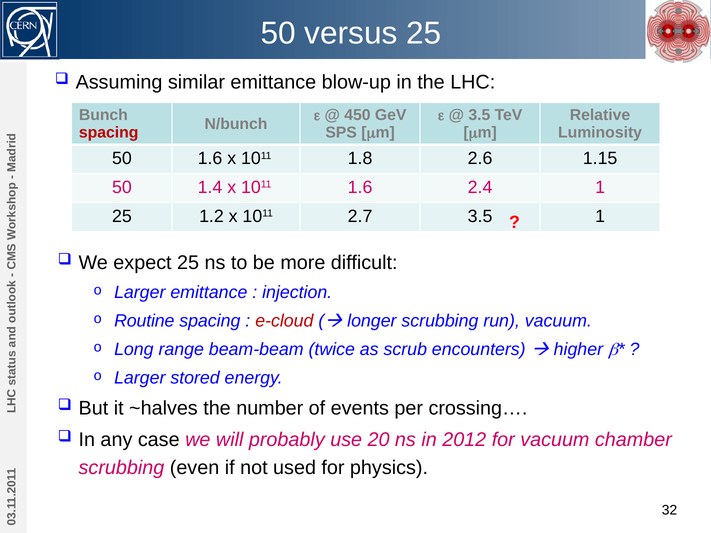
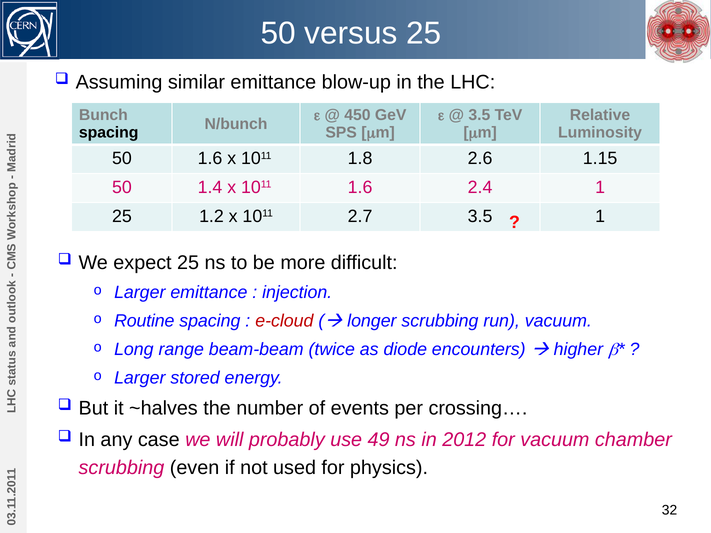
spacing colour: red -> black (109, 133)
scrub: scrub -> diode (405, 349)
20: 20 -> 49 (379, 440)
